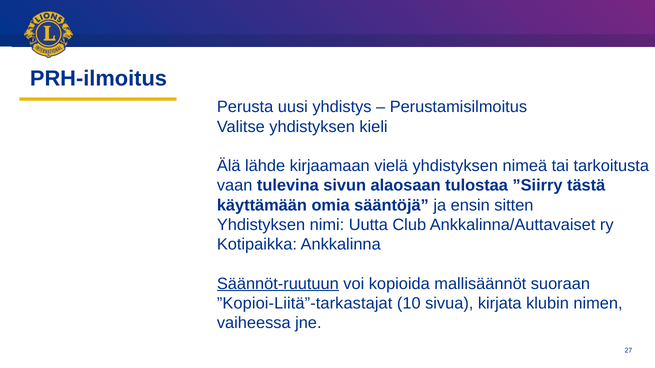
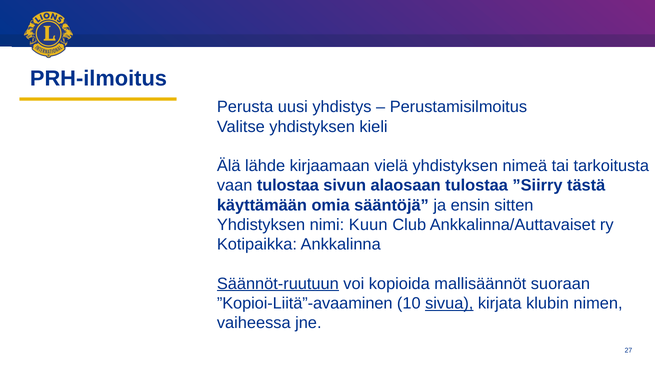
vaan tulevina: tulevina -> tulostaa (288, 186)
Uutta: Uutta -> Kuun (368, 225)
”Kopioi-Liitä”-tarkastajat: ”Kopioi-Liitä”-tarkastajat -> ”Kopioi-Liitä”-avaaminen (305, 304)
sivua underline: none -> present (449, 304)
